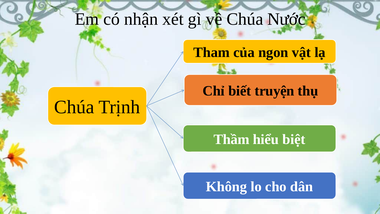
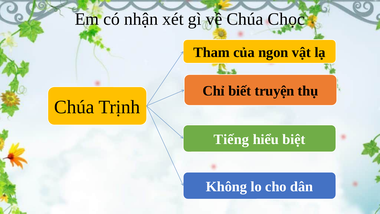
Nước: Nước -> Chọc (286, 19)
Thầm: Thầm -> Tiếng (231, 139)
